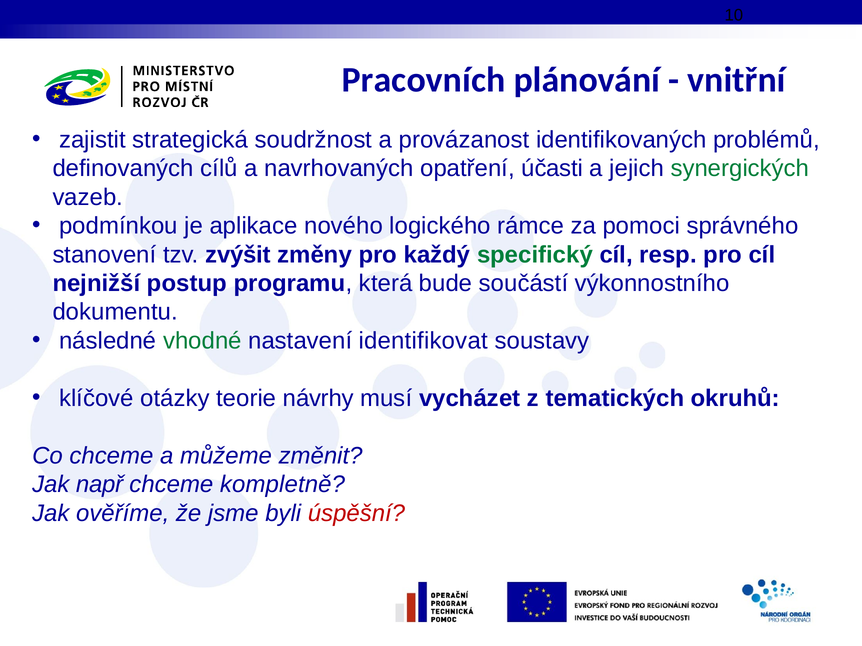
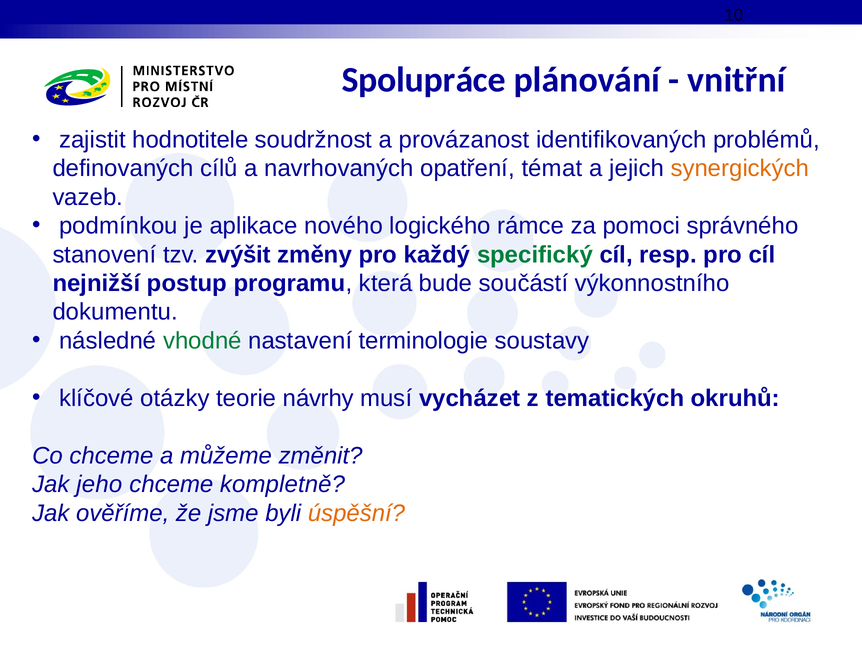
Pracovních: Pracovních -> Spolupráce (424, 80)
strategická: strategická -> hodnotitele (190, 140)
účasti: účasti -> témat (552, 169)
synergických colour: green -> orange (740, 169)
identifikovat: identifikovat -> terminologie (424, 341)
např: např -> jeho (99, 485)
úspěšní colour: red -> orange (356, 514)
